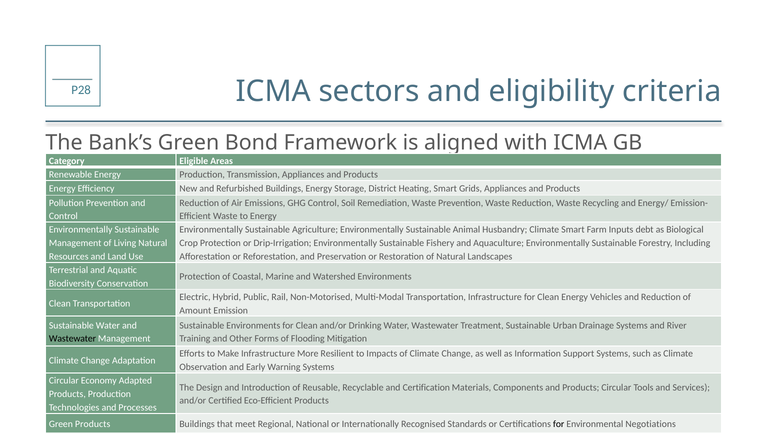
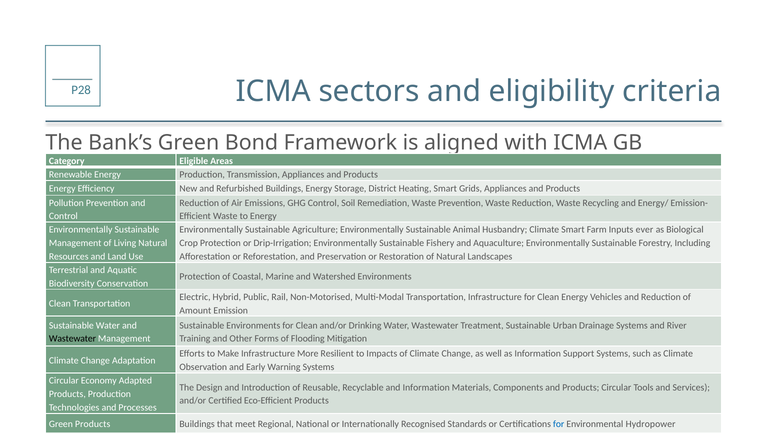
debt: debt -> ever (645, 230)
and Certification: Certification -> Information (426, 388)
for colour: black -> blue (559, 424)
Negotiations: Negotiations -> Hydropower (651, 424)
